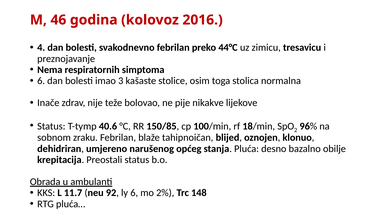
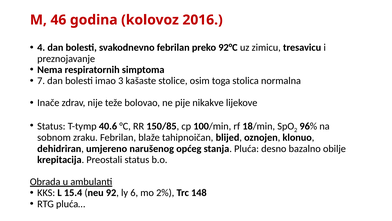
44°C: 44°C -> 92°C (228, 48)
6: 6 -> 7 (41, 81)
11.7: 11.7 -> 15.4 (73, 192)
